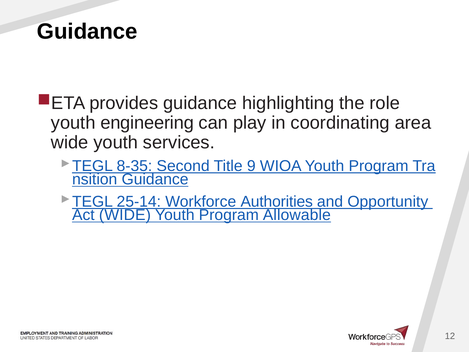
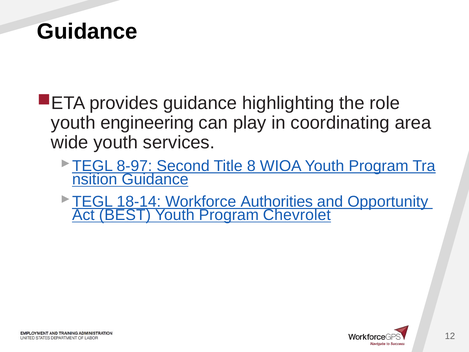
8-35: 8-35 -> 8-97 (134, 166)
9: 9 -> 8 (251, 166)
25-14: 25-14 -> 18-14 (139, 201)
Act WIDE: WIDE -> BEST (125, 215)
Allowable: Allowable -> Chevrolet (297, 215)
